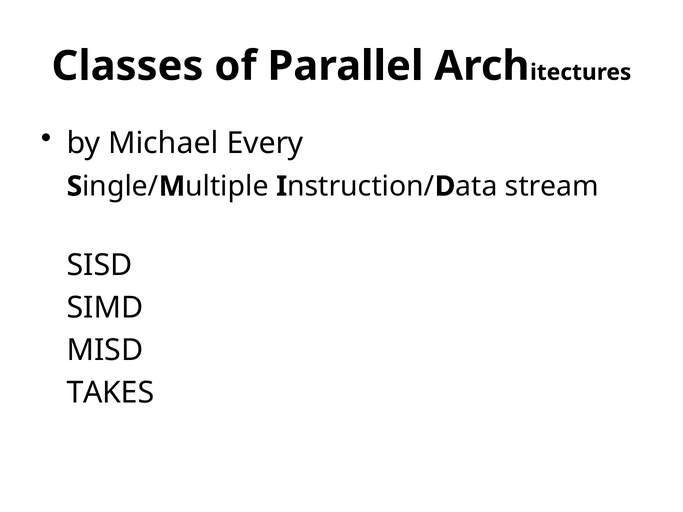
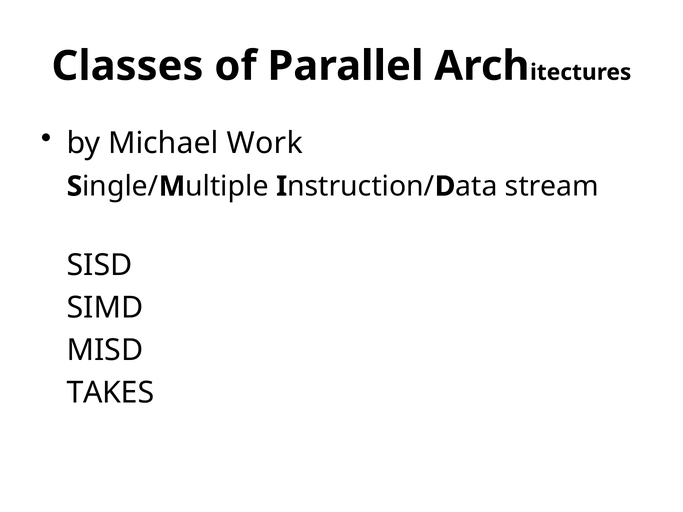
Every: Every -> Work (265, 143)
